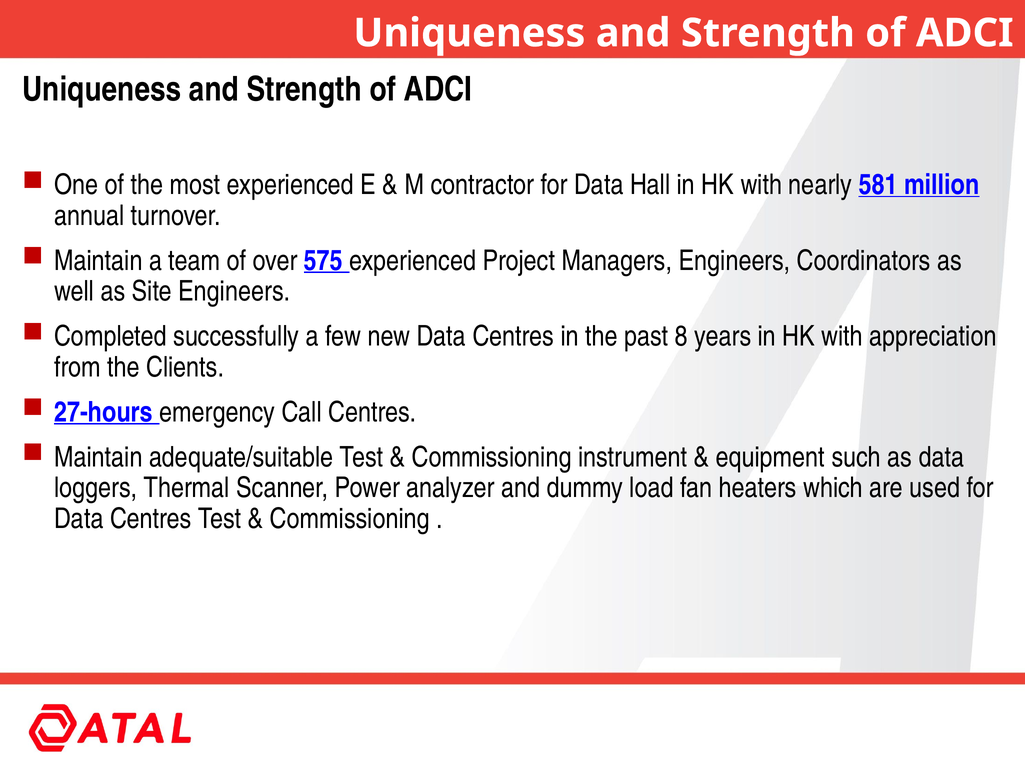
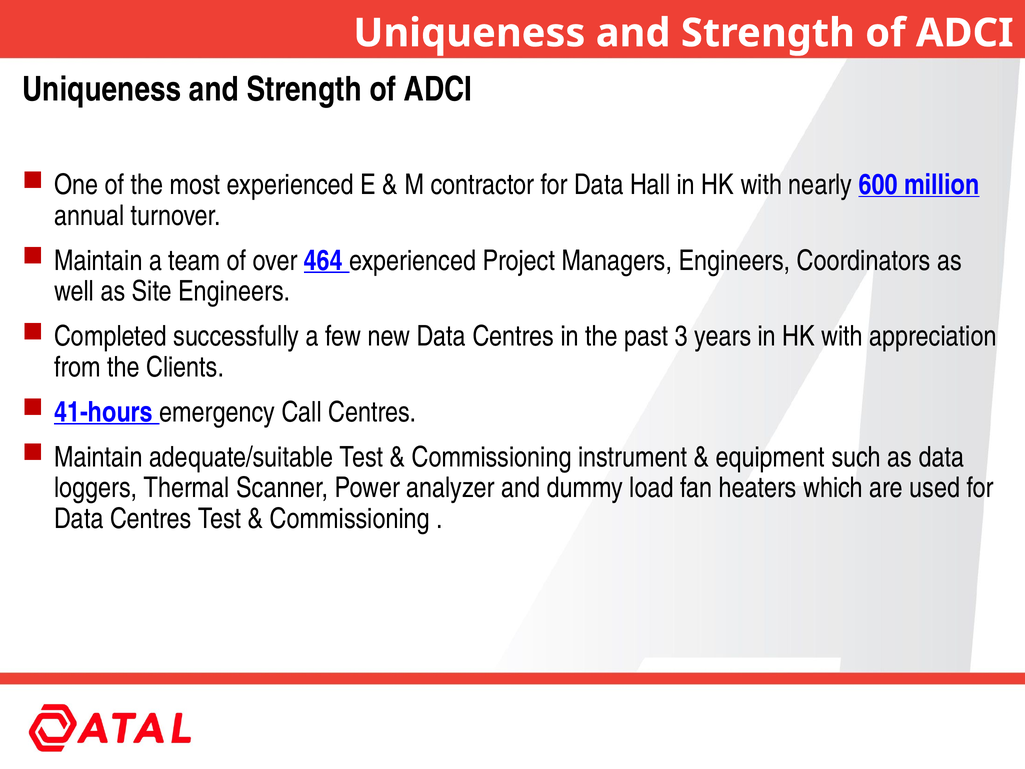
581: 581 -> 600 (878, 185)
575: 575 -> 464 (323, 261)
8: 8 -> 3 (681, 336)
27-hours: 27-hours -> 41-hours (104, 412)
